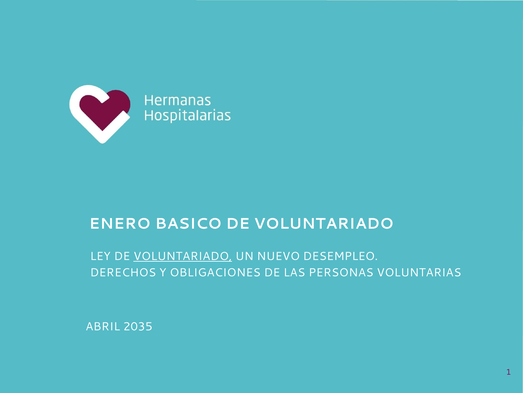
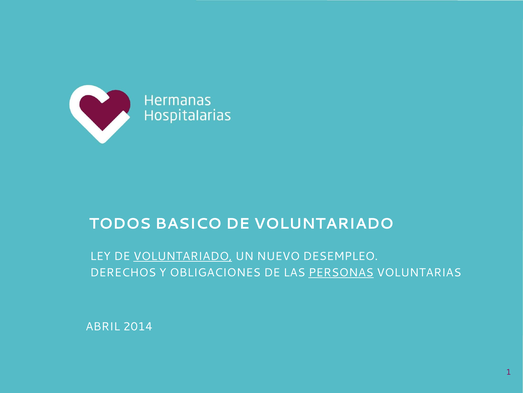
ENERO: ENERO -> TODOS (120, 223)
PERSONAS underline: none -> present (341, 272)
2035: 2035 -> 2014 (138, 326)
